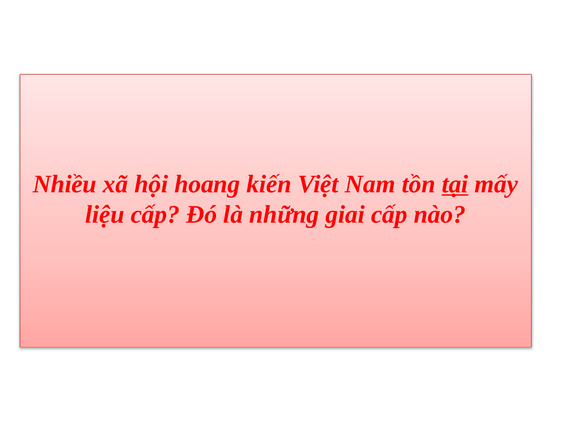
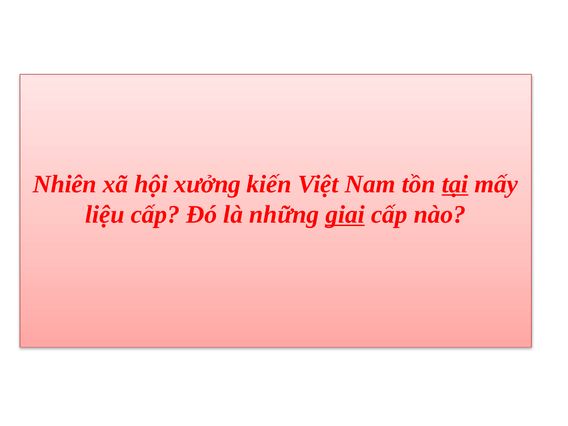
Nhiều: Nhiều -> Nhiên (65, 184)
hoang: hoang -> xưởng (207, 184)
giai underline: none -> present (345, 214)
